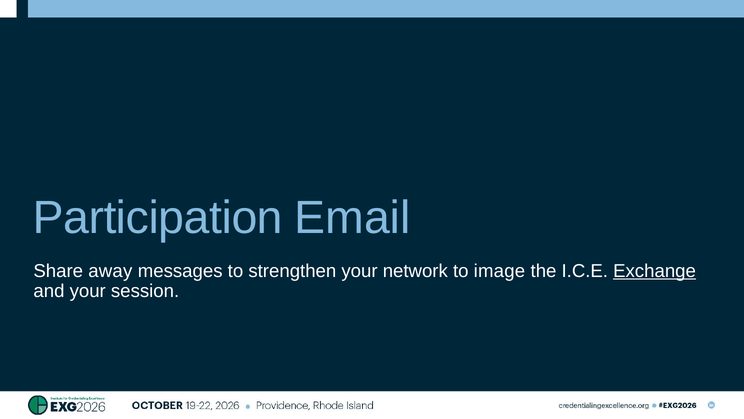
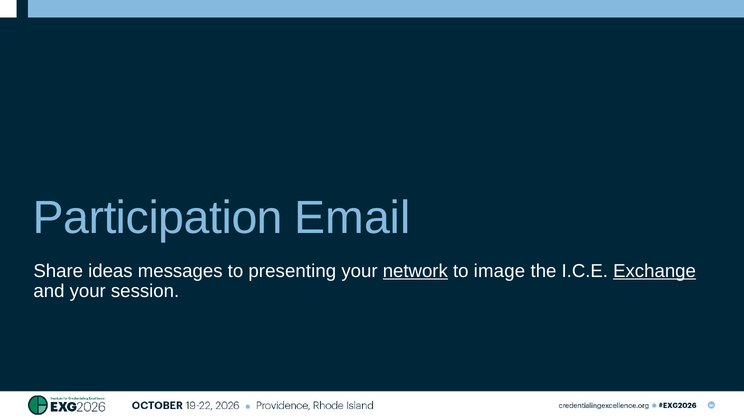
away: away -> ideas (110, 271)
strengthen: strengthen -> presenting (292, 271)
network underline: none -> present (415, 271)
